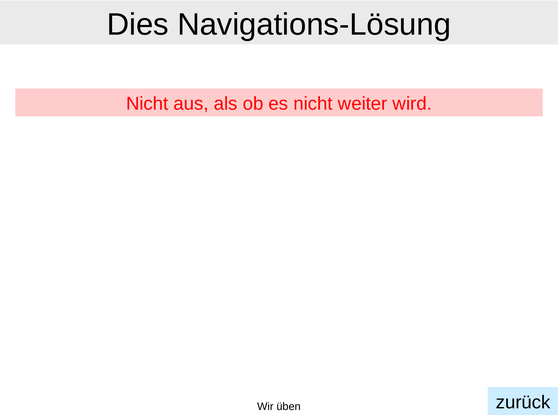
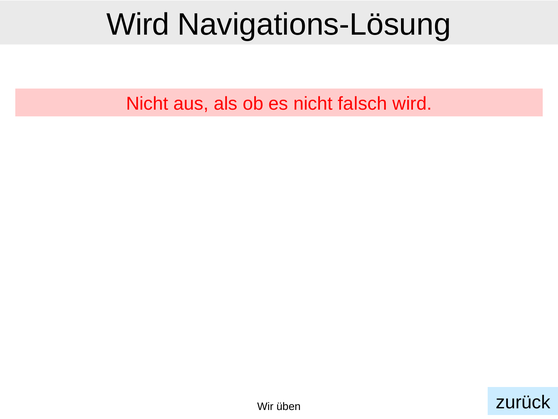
Dies: Dies -> Wird (138, 25)
weiter: weiter -> falsch (363, 104)
